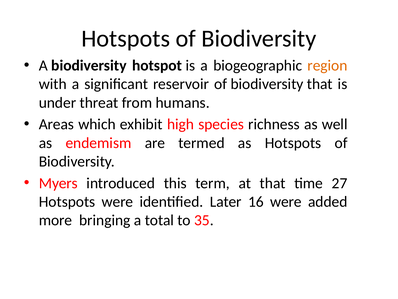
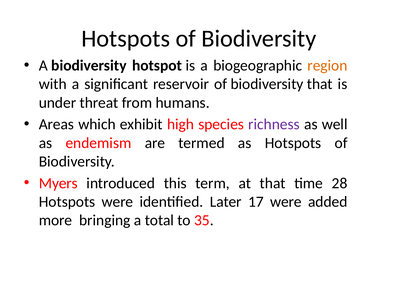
richness colour: black -> purple (274, 124)
27: 27 -> 28 (340, 183)
16: 16 -> 17 (256, 201)
